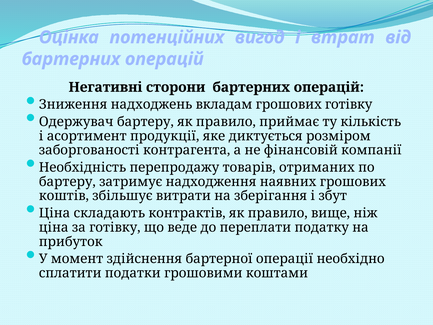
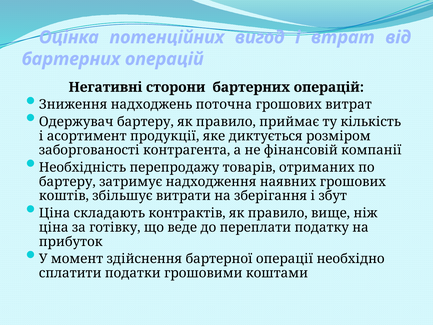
вкладам: вкладам -> поточна (224, 104)
грошових готівку: готівку -> витрат (349, 104)
